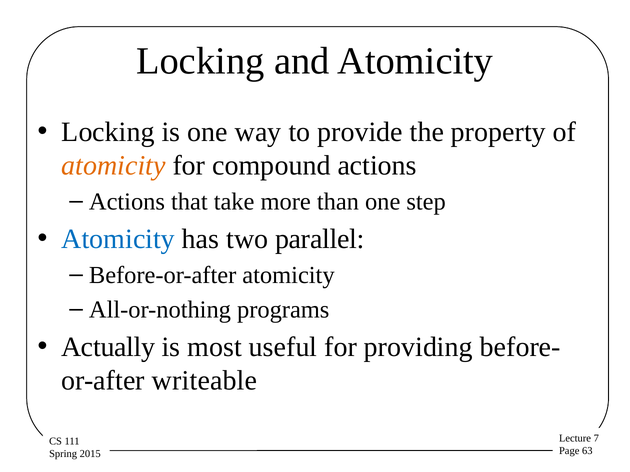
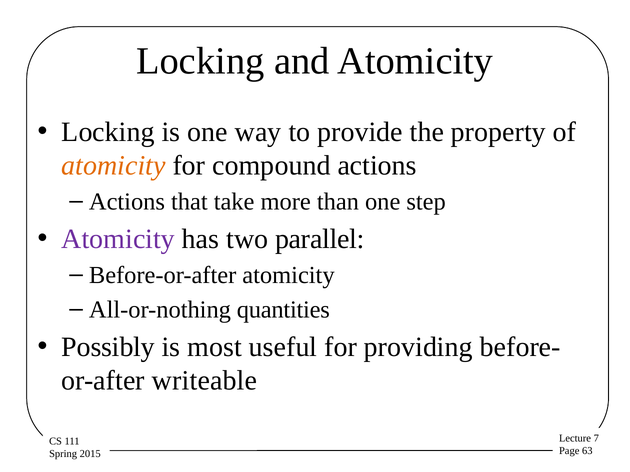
Atomicity colour: blue -> purple (118, 239)
programs: programs -> quantities (283, 310)
Actually: Actually -> Possibly (108, 347)
